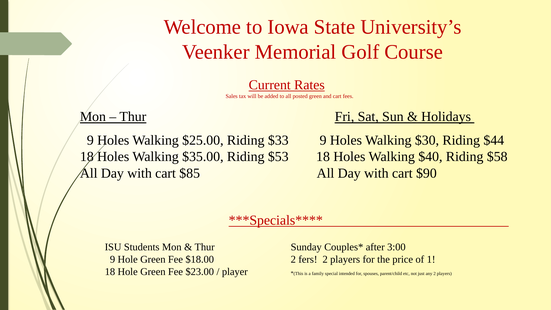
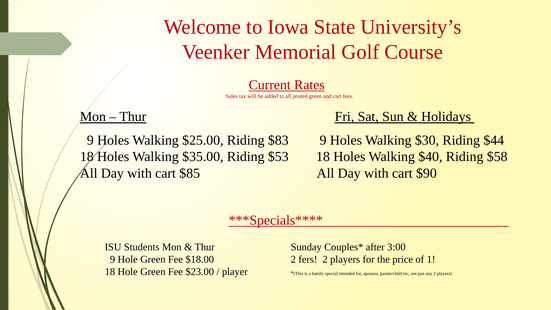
$33: $33 -> $83 (278, 140)
